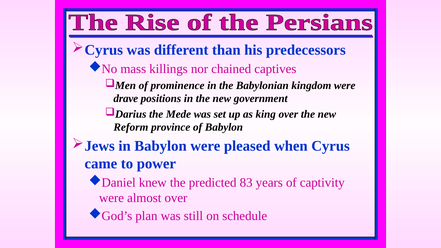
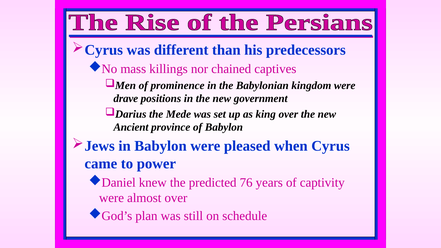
Reform: Reform -> Ancient (131, 127)
83: 83 -> 76 (246, 183)
